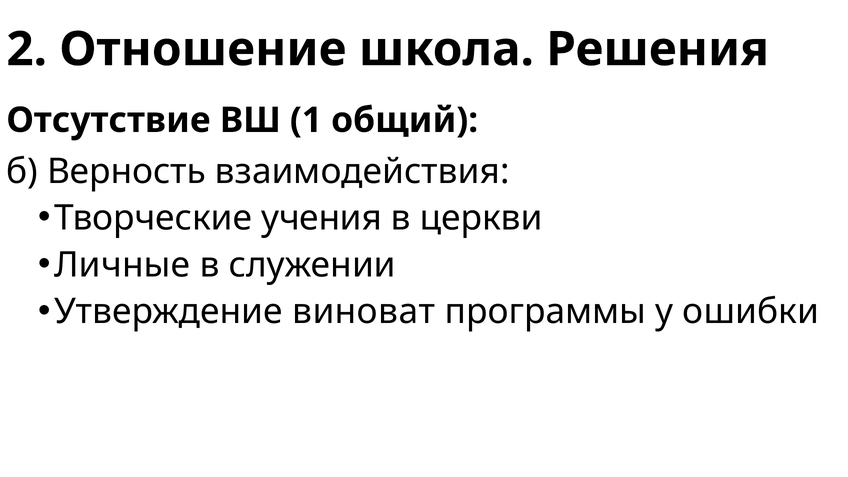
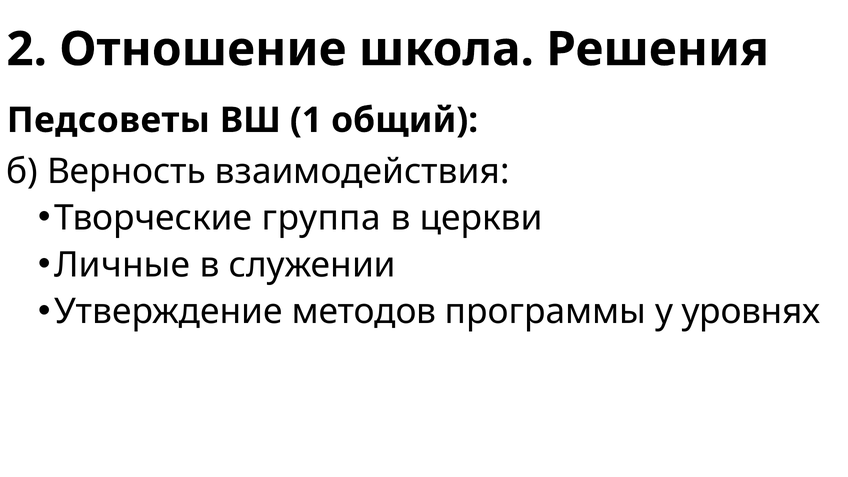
Отсутствие: Отсутствие -> Педсоветы (108, 120)
учения: учения -> группа (321, 218)
виноват: виноват -> методов (364, 312)
ошибки: ошибки -> уровнях (751, 312)
